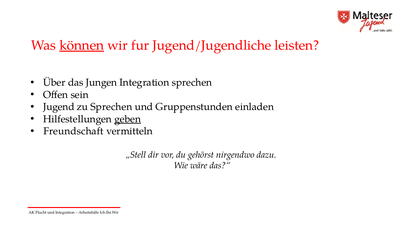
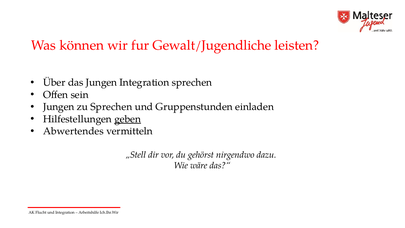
können underline: present -> none (82, 45)
Jugend/Jugendliche: Jugend/Jugendliche -> Gewalt/Jugendliche (212, 45)
Jugend: Jugend -> Jungen (59, 107)
Freundschaft: Freundschaft -> Abwertendes (74, 131)
